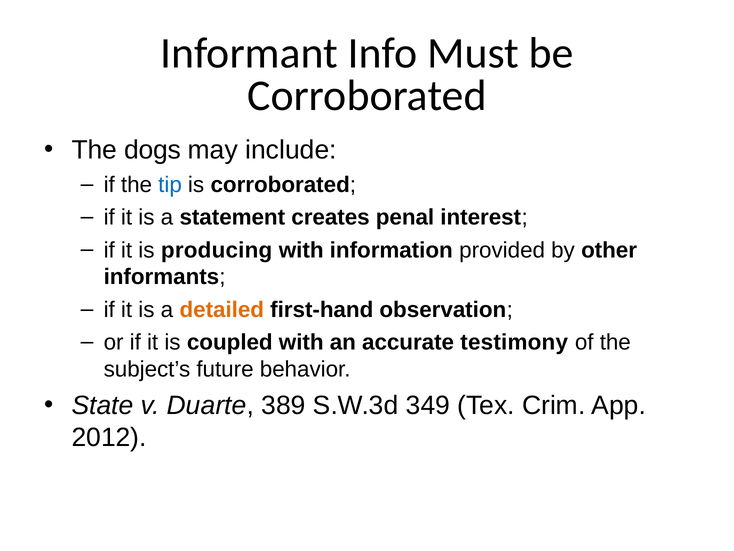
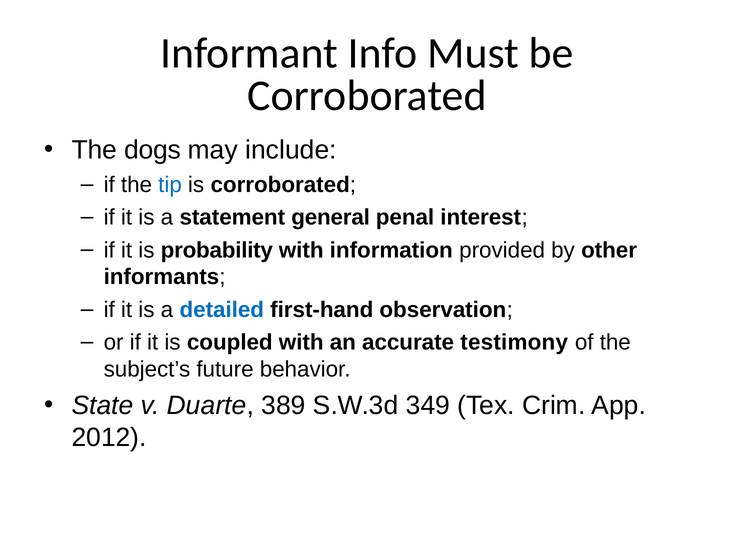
creates: creates -> general (331, 217)
producing: producing -> probability (217, 250)
detailed colour: orange -> blue (222, 309)
